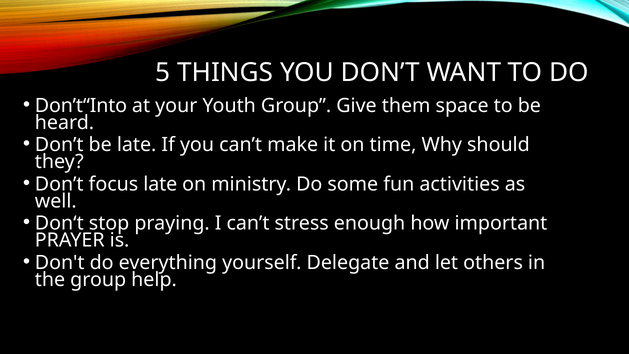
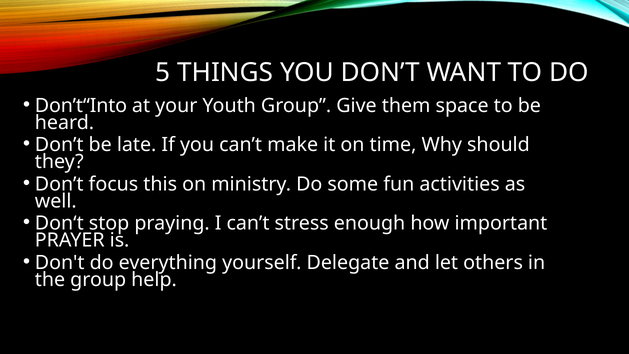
focus late: late -> this (160, 184)
